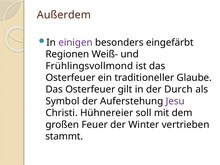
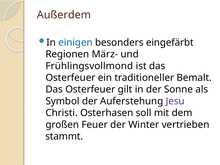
einigen colour: purple -> blue (75, 42)
Weiß-: Weiß- -> März- (105, 54)
Glaube: Glaube -> Bemalt (194, 78)
Durch: Durch -> Sonne (178, 89)
Hühnereier: Hühnereier -> Osterhasen (107, 113)
